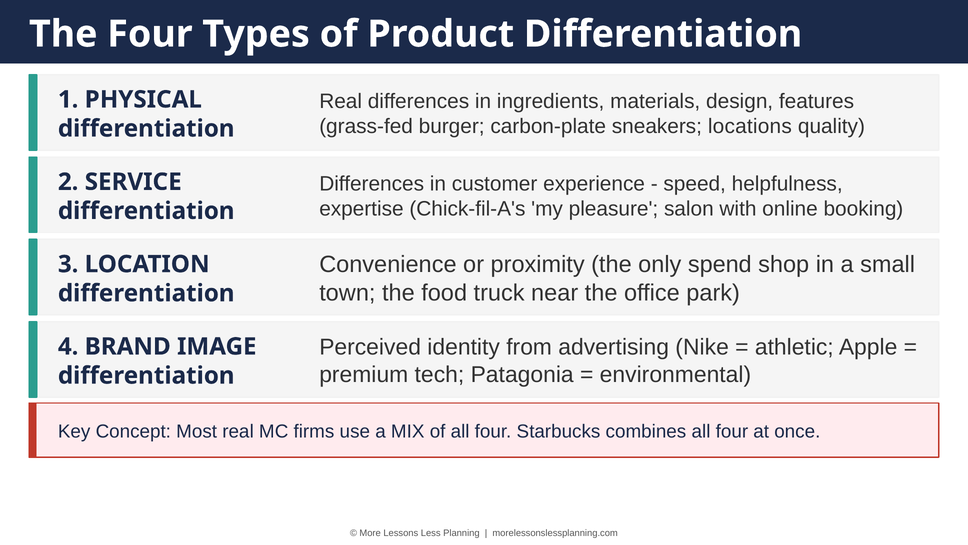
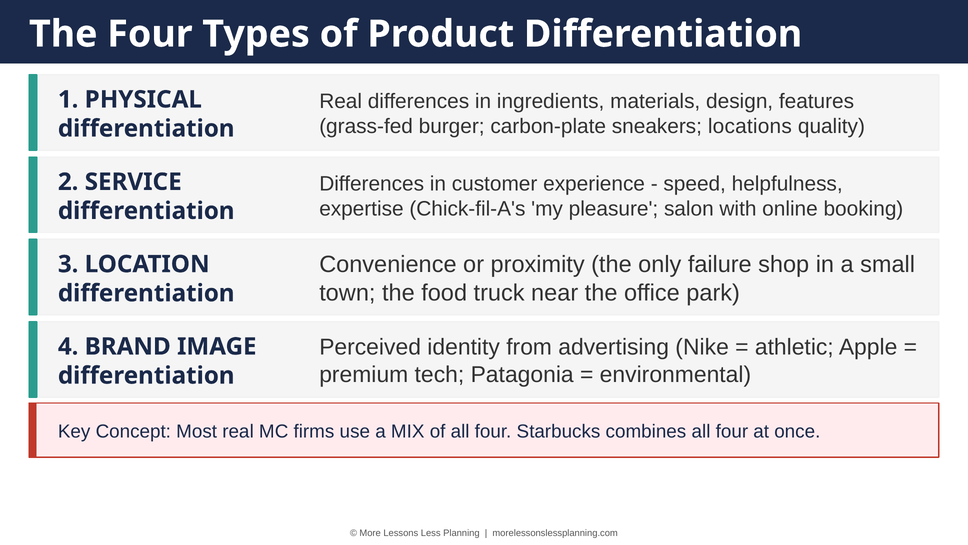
spend: spend -> failure (720, 264)
